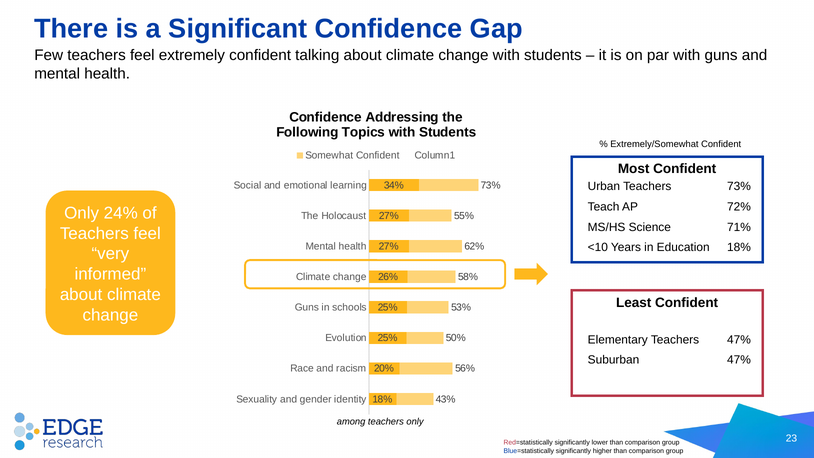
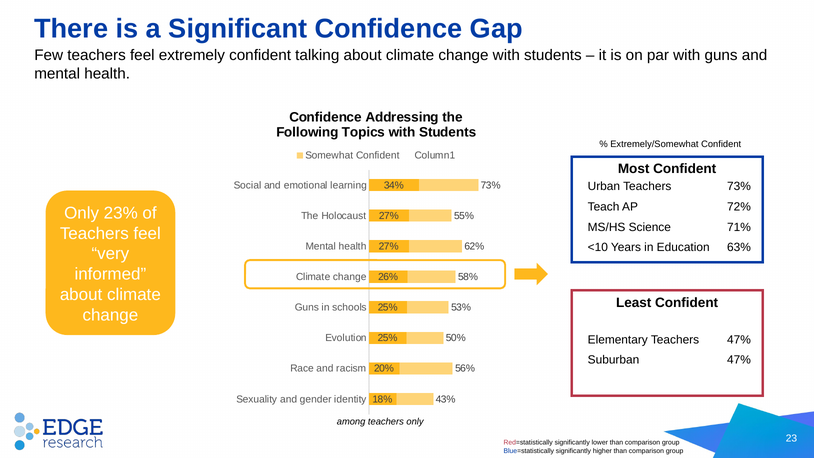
24%: 24% -> 23% (121, 213)
Education 18%: 18% -> 63% (739, 247)
